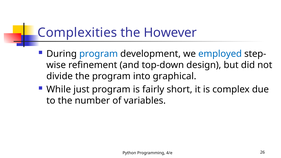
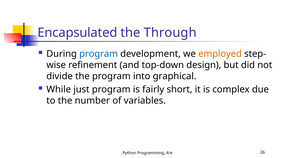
Complexities: Complexities -> Encapsulated (77, 33)
However: However -> Through (170, 33)
employed colour: blue -> orange (220, 54)
